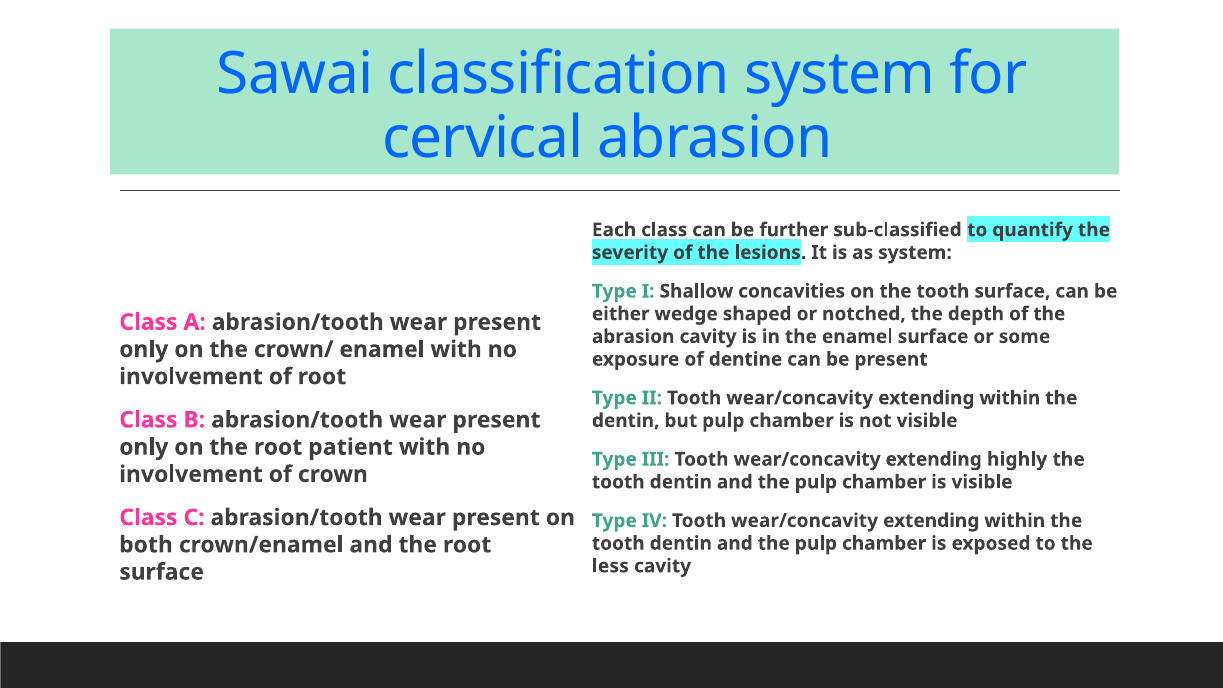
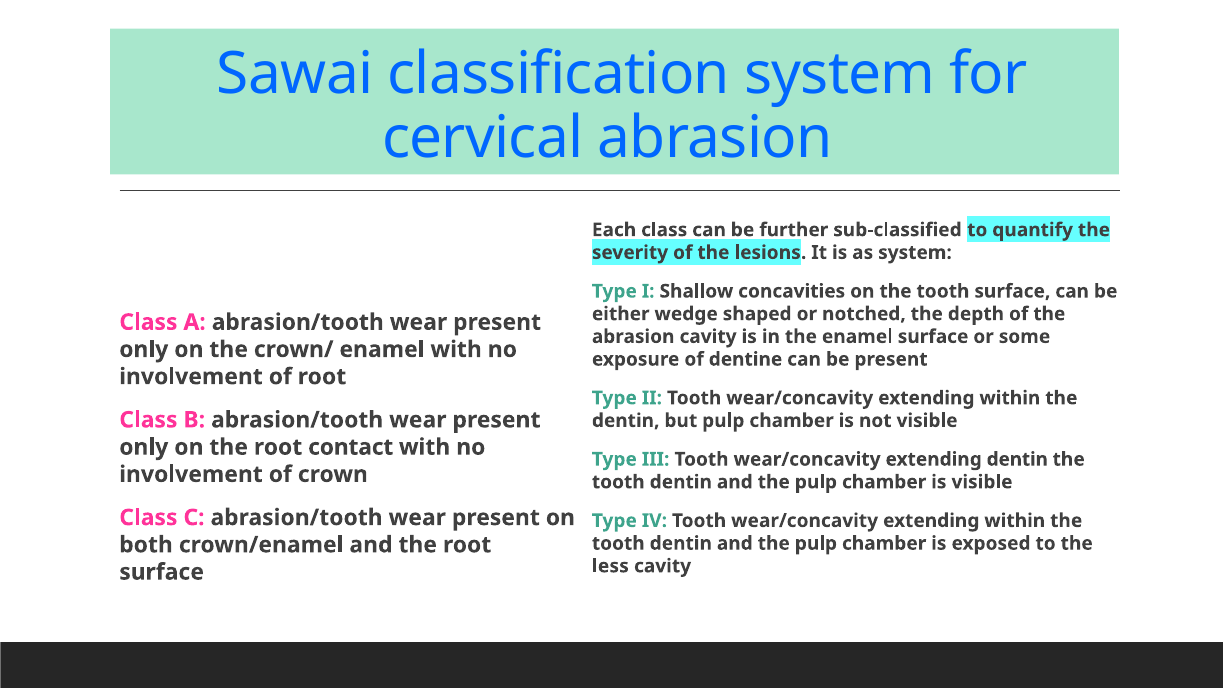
patient: patient -> contact (351, 447)
extending highly: highly -> dentin (1017, 459)
